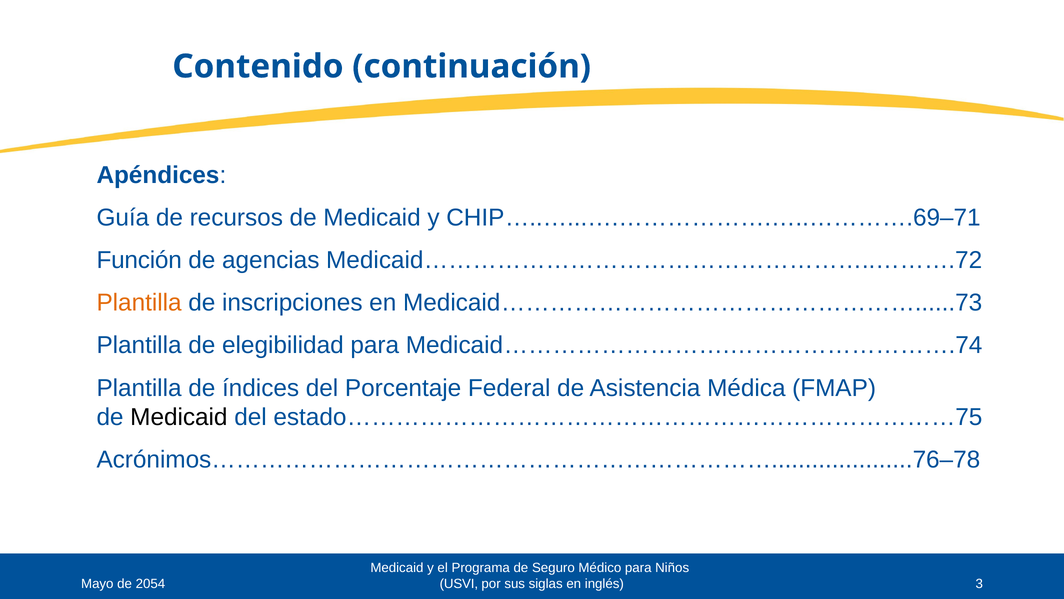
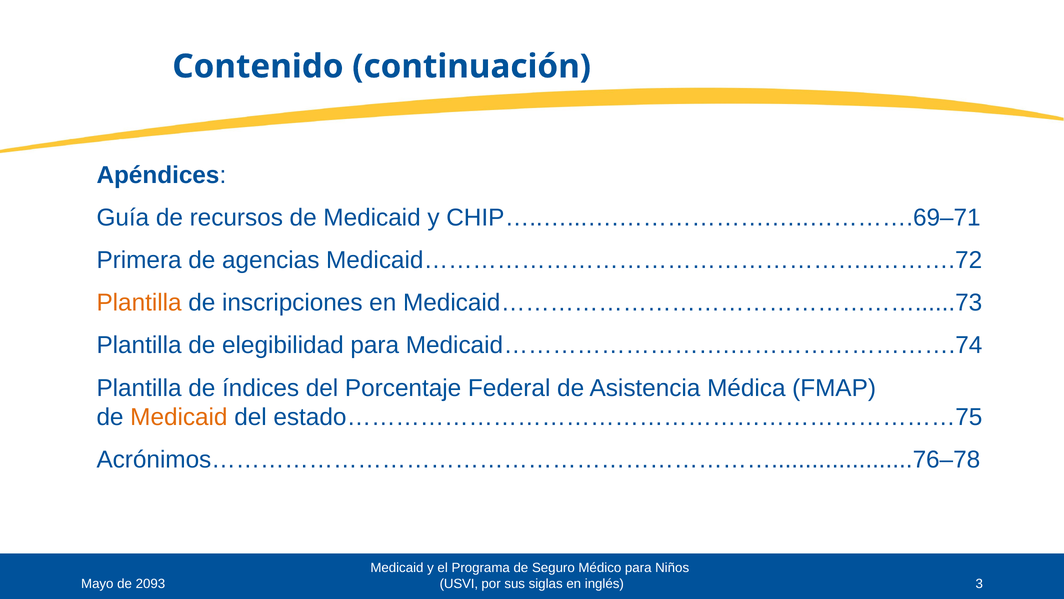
Función: Función -> Primera (139, 260)
Medicaid colour: black -> orange (179, 417)
2054: 2054 -> 2093 (150, 583)
